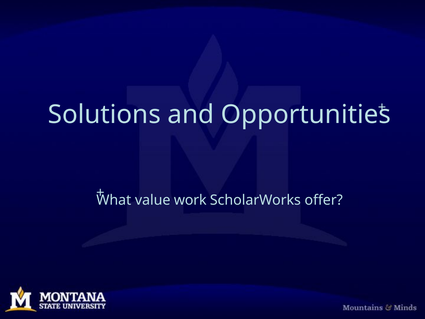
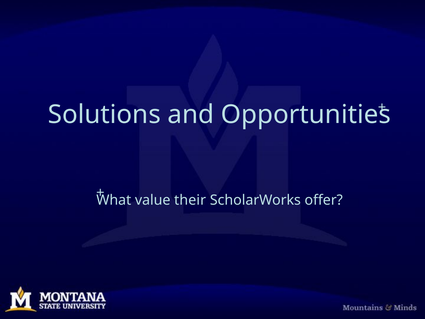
work: work -> their (190, 200)
